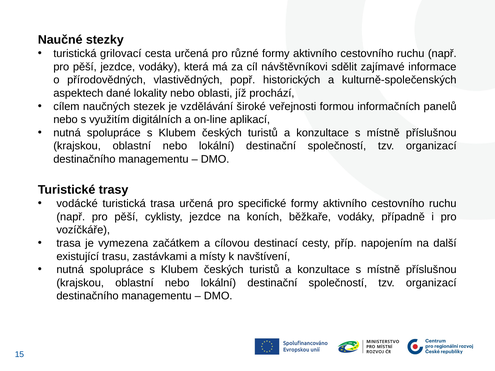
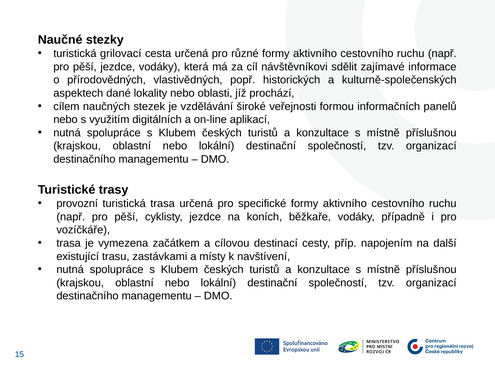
vodácké: vodácké -> provozní (77, 204)
